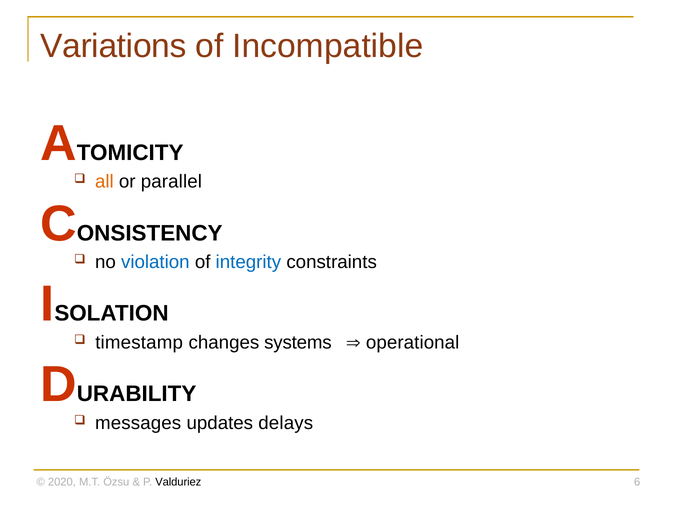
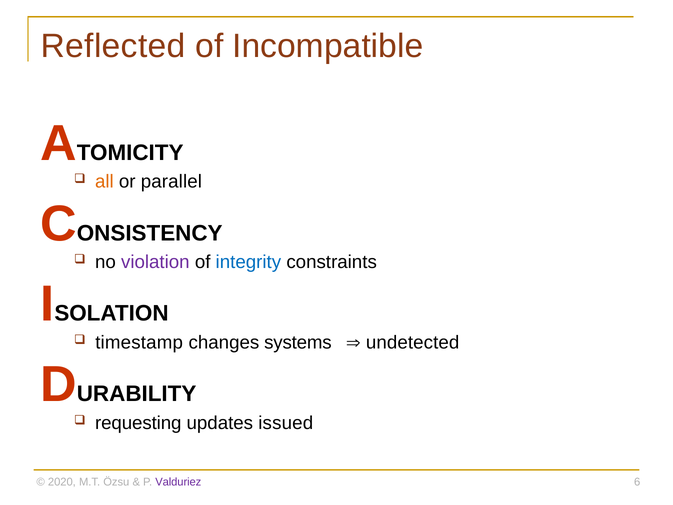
Variations: Variations -> Reflected (113, 46)
violation colour: blue -> purple (155, 262)
operational: operational -> undetected (413, 342)
messages: messages -> requesting (138, 423)
delays: delays -> issued (286, 423)
Valduriez colour: black -> purple (178, 482)
